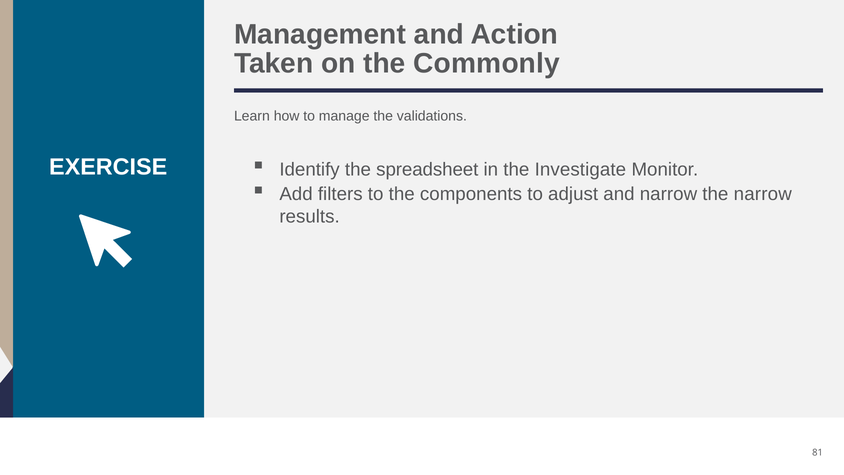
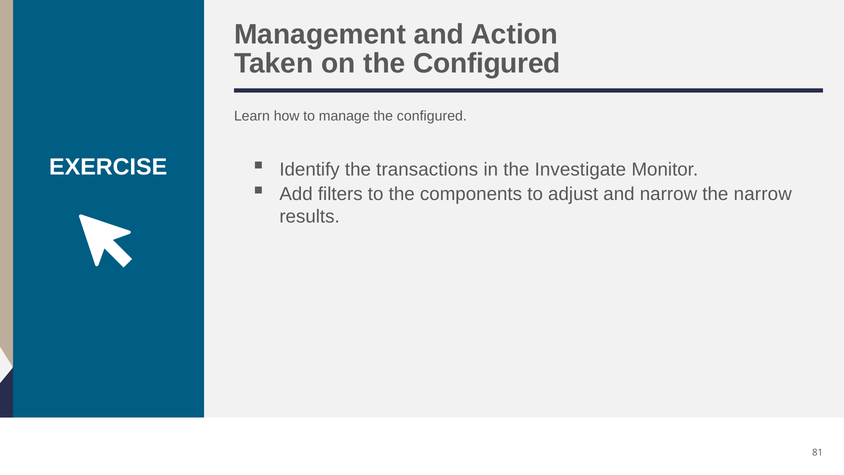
on the Commonly: Commonly -> Configured (487, 63)
manage the validations: validations -> configured (432, 116)
spreadsheet: spreadsheet -> transactions (427, 169)
